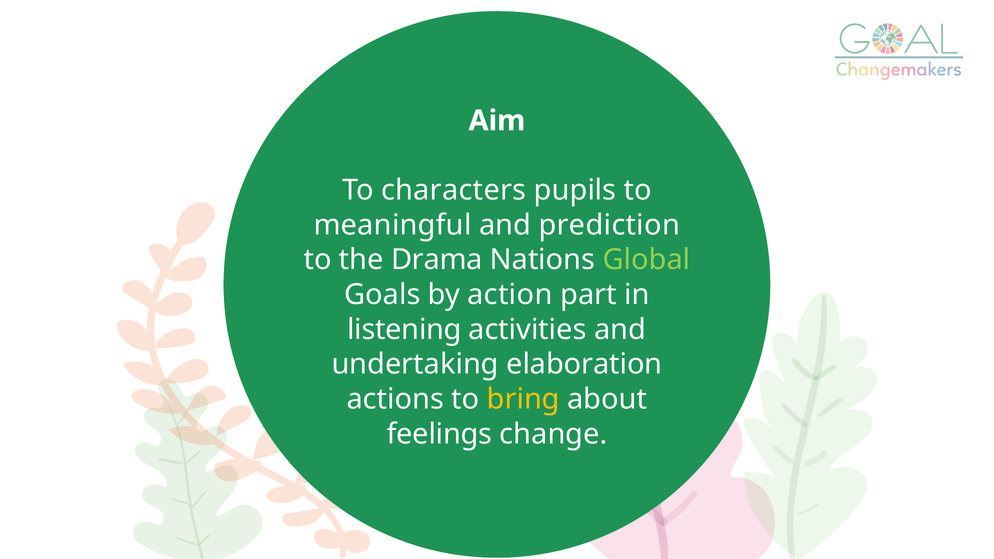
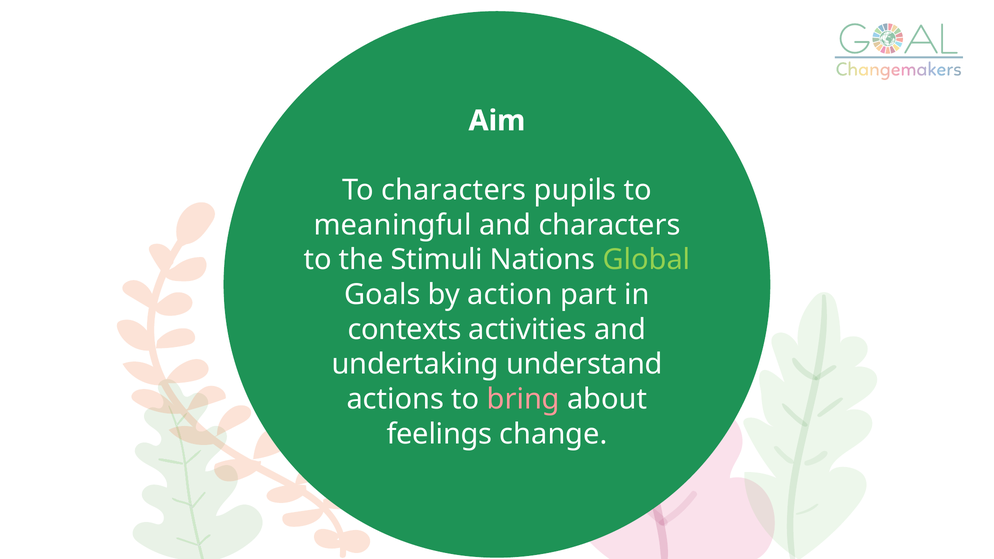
and prediction: prediction -> characters (610, 225)
Drama: Drama -> Stimuli (437, 260)
listening: listening -> contexts (404, 330)
elaboration: elaboration -> understand (584, 364)
bring colour: yellow -> pink (523, 399)
